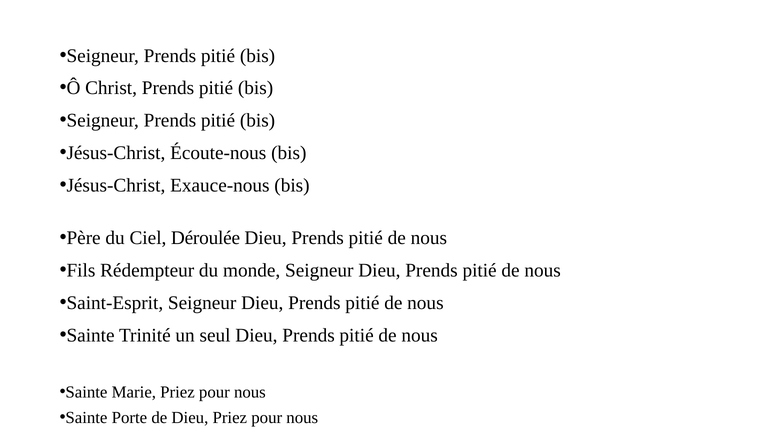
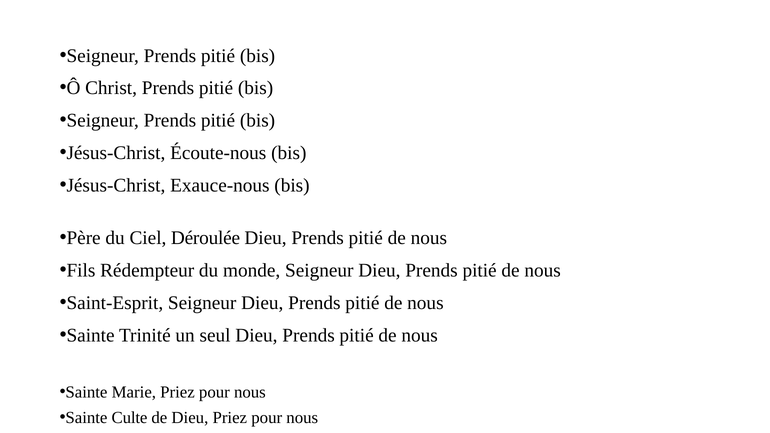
Porte: Porte -> Culte (129, 418)
